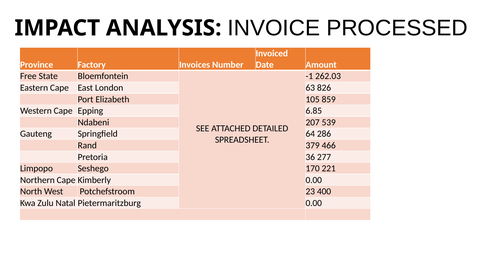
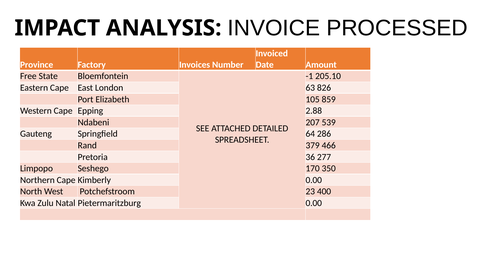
262.03: 262.03 -> 205.10 (328, 76)
6.85: 6.85 -> 2.88 (314, 111)
221: 221 -> 350 (329, 168)
